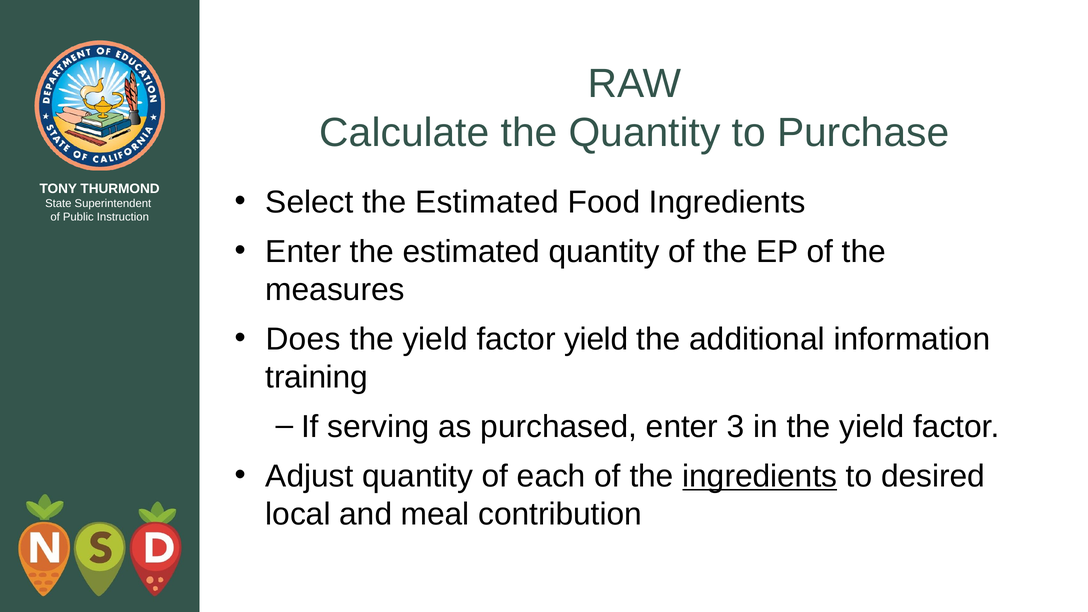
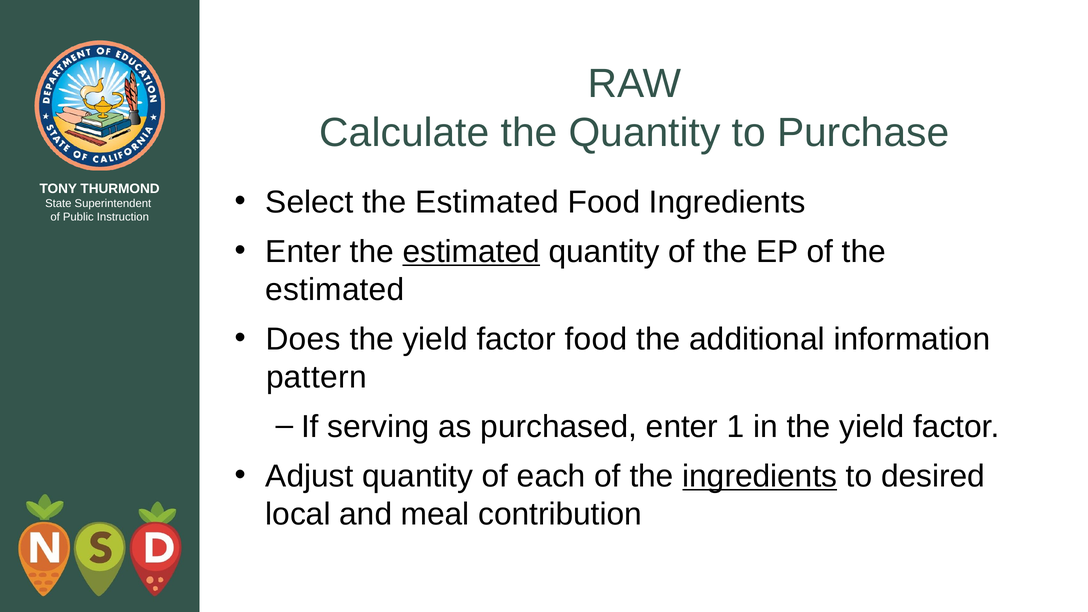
estimated underline: none -> present (471, 252)
measures: measures -> estimated (335, 290)
factor yield: yield -> food (596, 339)
training: training -> pattern (316, 377)
3: 3 -> 1 (736, 427)
